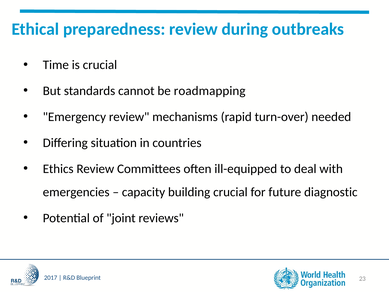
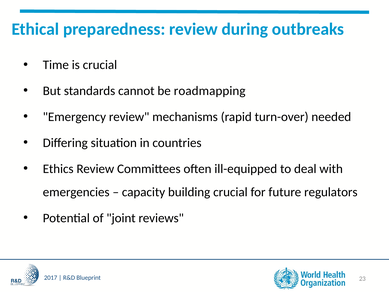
diagnostic: diagnostic -> regulators (331, 192)
